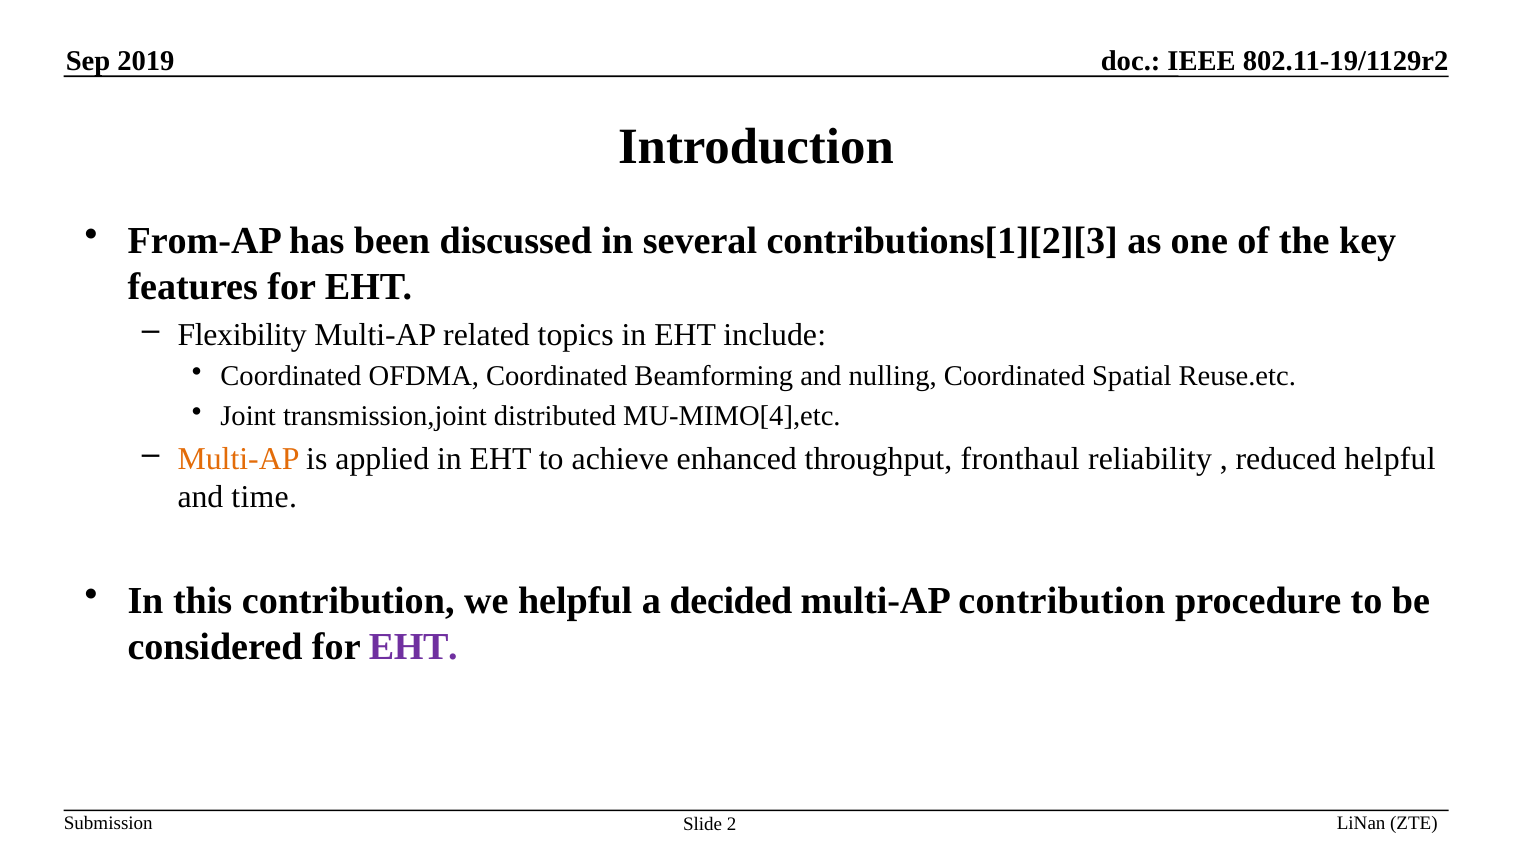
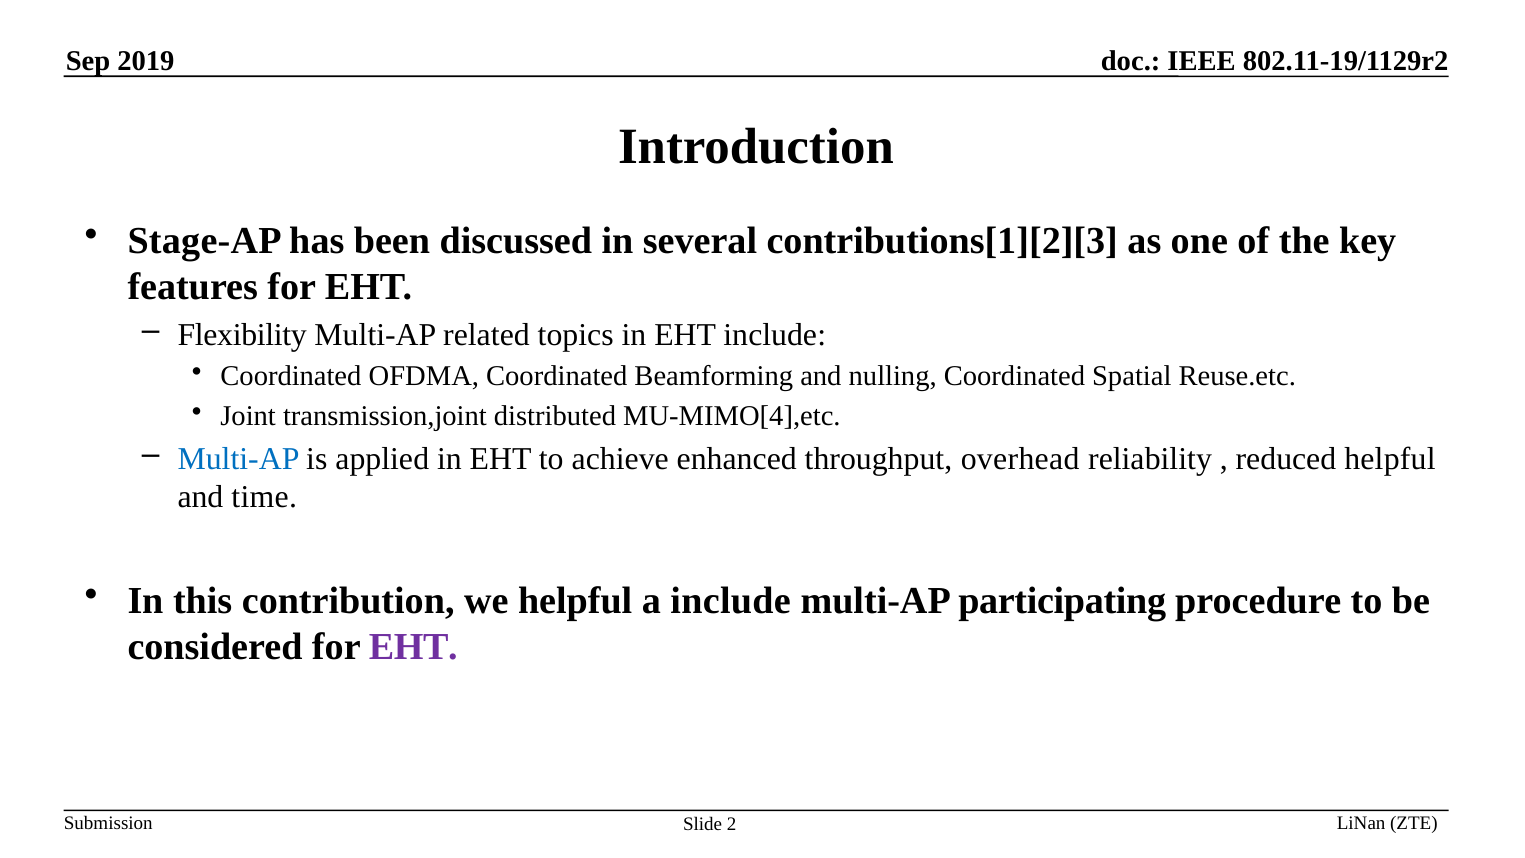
From-AP: From-AP -> Stage-AP (205, 241)
Multi-AP colour: orange -> blue (239, 459)
fronthaul: fronthaul -> overhead (1020, 459)
a decided: decided -> include (731, 601)
multi-AP contribution: contribution -> participating (1062, 601)
